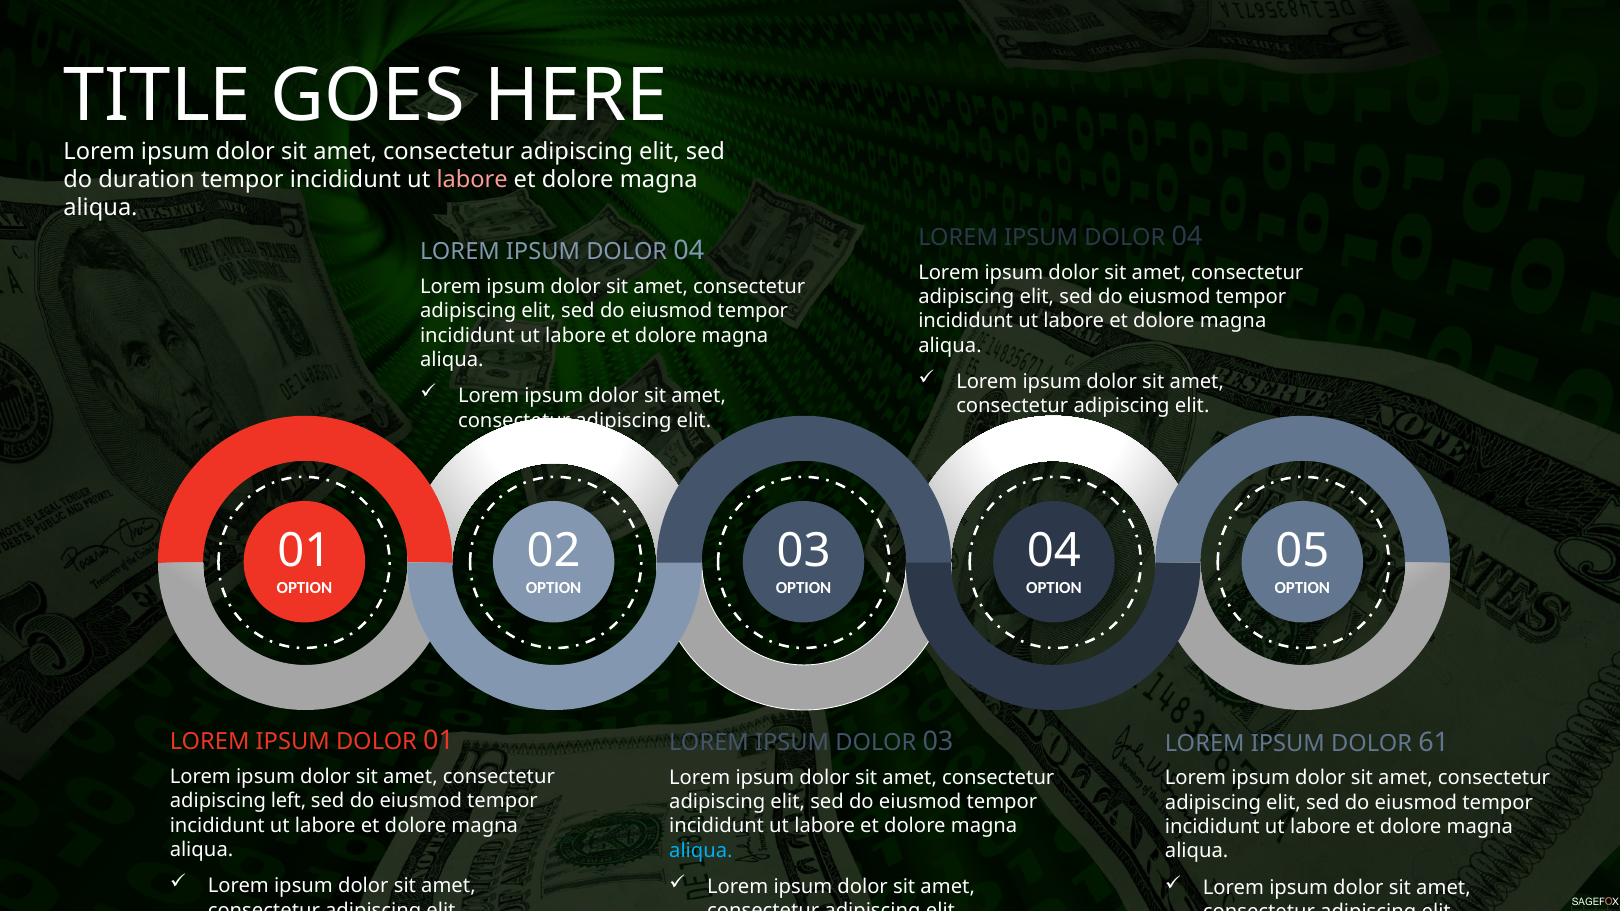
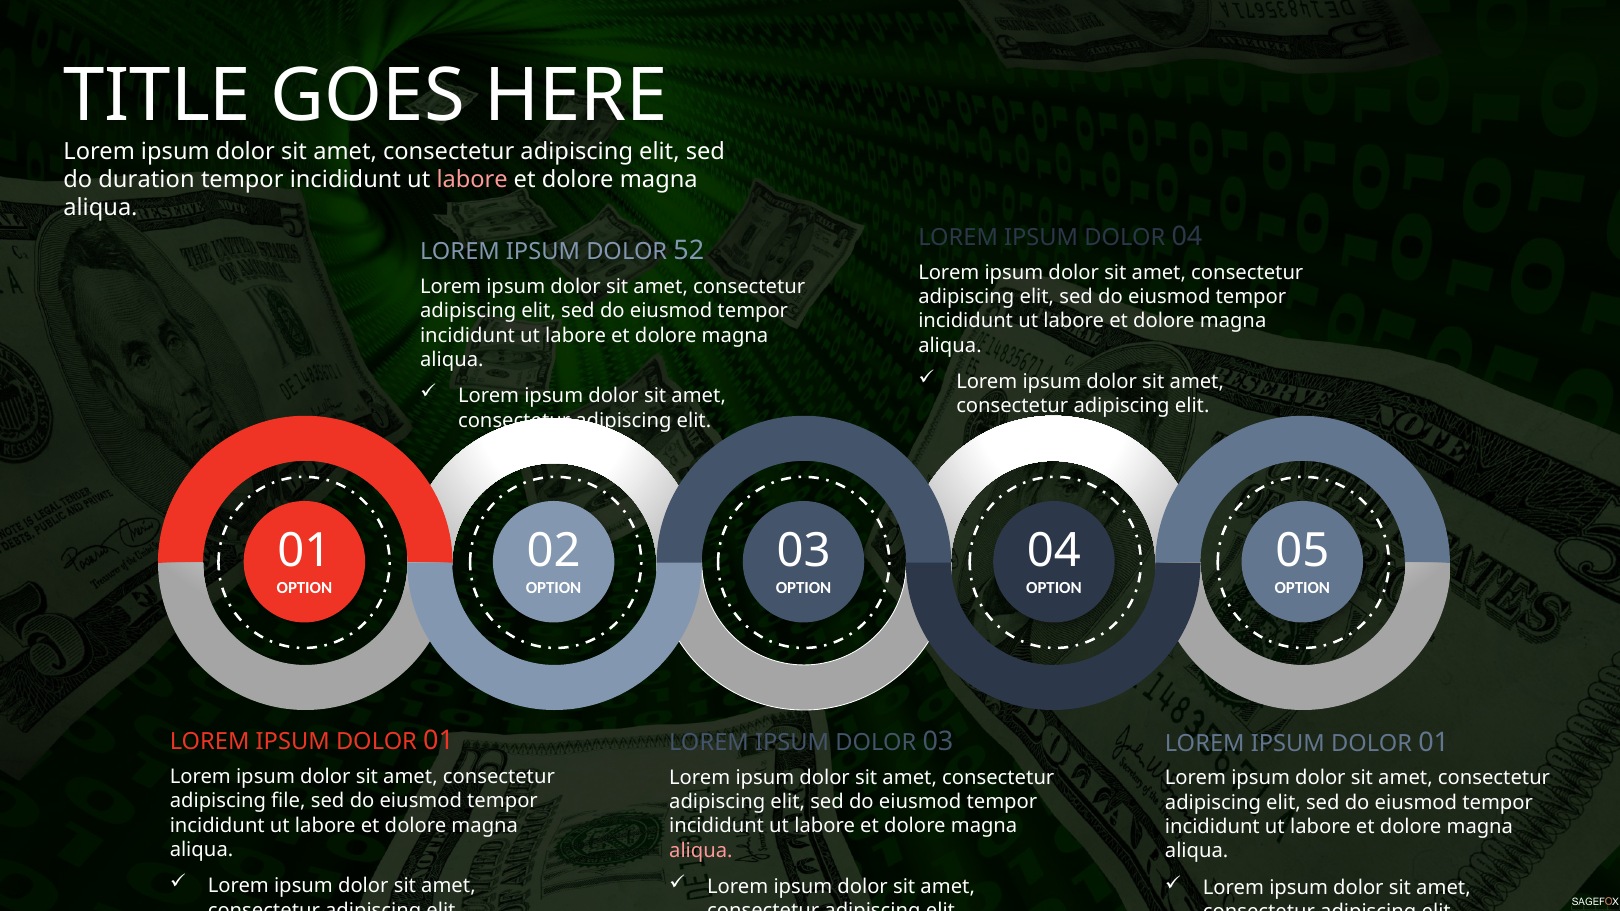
04: 04 -> 52 (689, 251)
61: 61 -> 01 (1434, 743)
left: left -> file (288, 801)
aliqua colour: light blue -> pink (701, 851)
